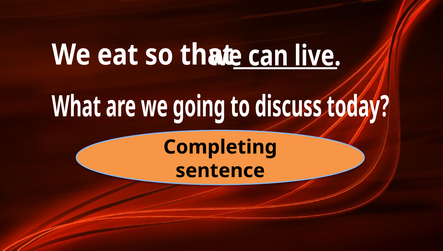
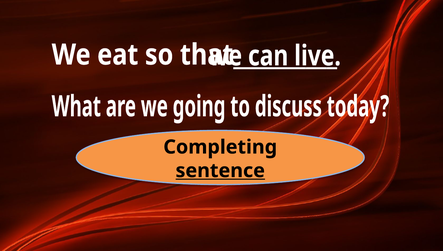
sentence underline: none -> present (220, 171)
